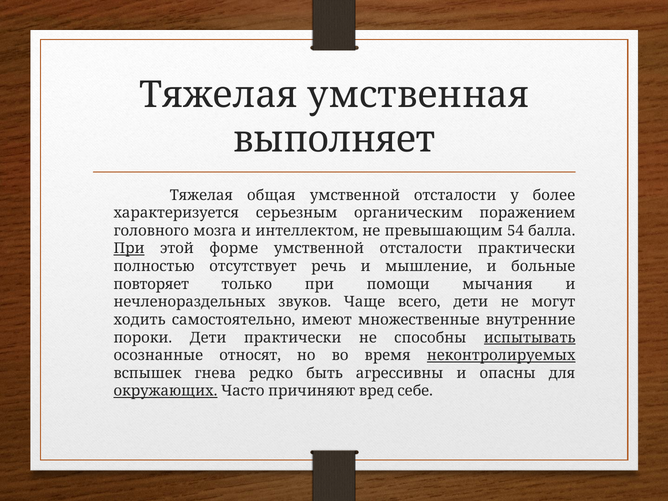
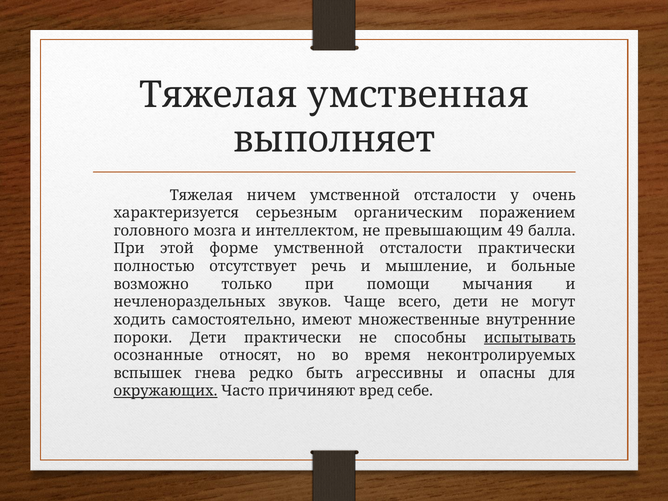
общая: общая -> ничем (271, 195)
более: более -> очень (554, 195)
54: 54 -> 49 (515, 231)
При underline: present -> none (129, 249)
повторяет: повторяет -> возможно (151, 284)
неконтролируемых underline: present -> none (501, 355)
